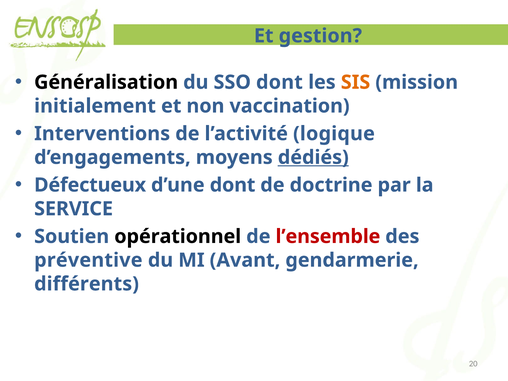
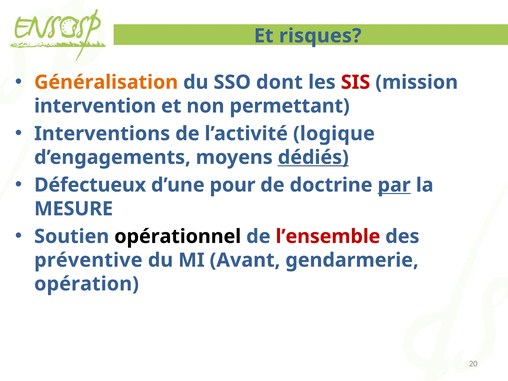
gestion: gestion -> risques (320, 36)
Généralisation colour: black -> orange (106, 82)
SIS colour: orange -> red (356, 82)
initialement: initialement -> intervention (95, 106)
vaccination: vaccination -> permettant (290, 106)
d’une dont: dont -> pour (233, 185)
par underline: none -> present (394, 185)
SERVICE: SERVICE -> MESURE (74, 209)
différents: différents -> opération (87, 284)
